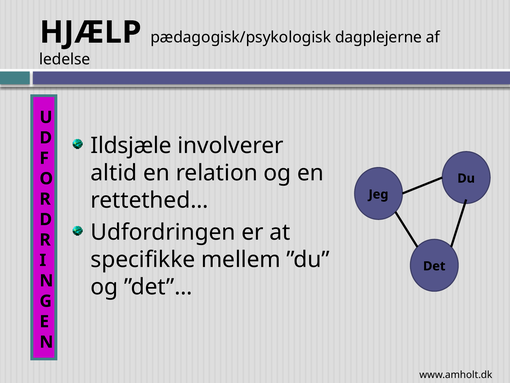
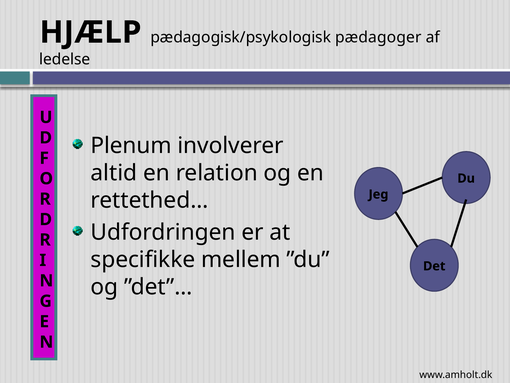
dagplejerne: dagplejerne -> pædagoger (378, 37)
Ildsjæle: Ildsjæle -> Plenum (131, 146)
